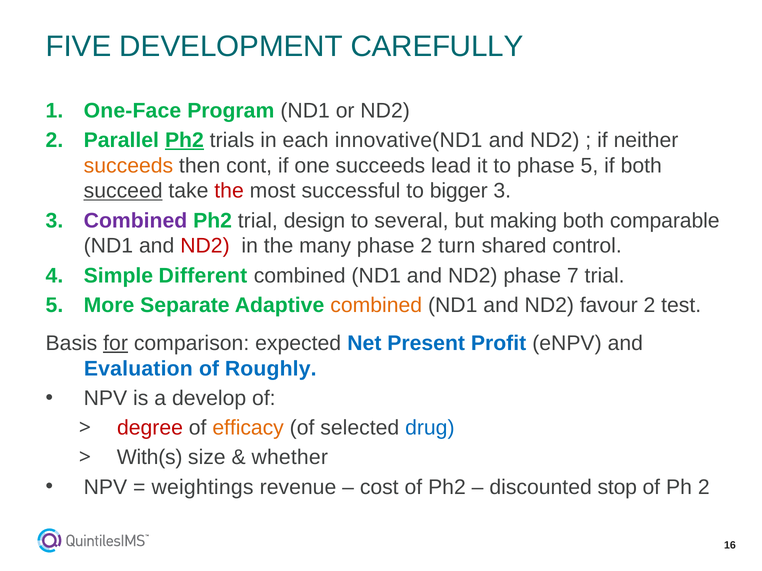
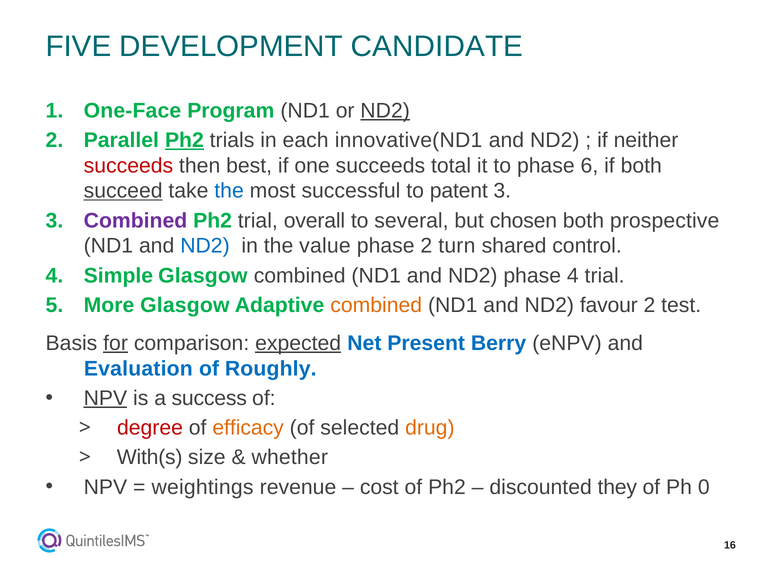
CAREFULLY: CAREFULLY -> CANDIDATE (437, 46)
ND2 underline: none -> present (385, 111)
succeeds colour: orange -> red (128, 166)
cont: cont -> best (249, 166)
lead: lead -> total (451, 166)
phase 5: 5 -> 6 (589, 166)
the colour: red -> blue (229, 191)
bigger: bigger -> patent (459, 191)
design: design -> overall (314, 221)
making: making -> chosen (523, 221)
comparable: comparable -> prospective (665, 221)
ND2 colour: red -> blue (205, 246)
many: many -> value (325, 246)
Simple Different: Different -> Glasgow (203, 276)
phase 7: 7 -> 4 (573, 276)
More Separate: Separate -> Glasgow (185, 305)
expected underline: none -> present (298, 344)
Profit: Profit -> Berry (499, 344)
NPV underline: none -> present (105, 399)
develop: develop -> success (209, 399)
drug colour: blue -> orange (430, 428)
stop: stop -> they (617, 488)
Ph 2: 2 -> 0 (704, 488)
